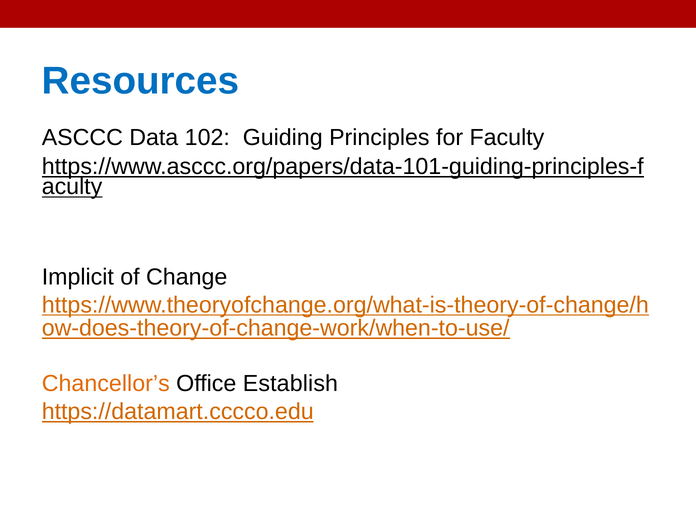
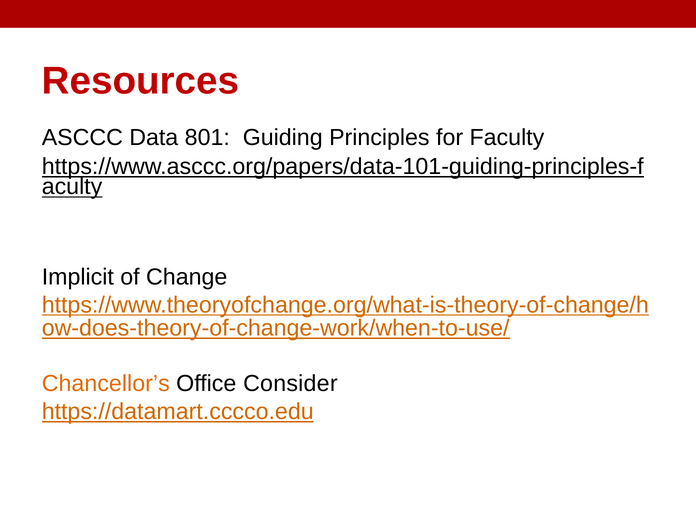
Resources colour: blue -> red (140, 81)
102: 102 -> 801 (207, 138)
Establish: Establish -> Consider (290, 384)
